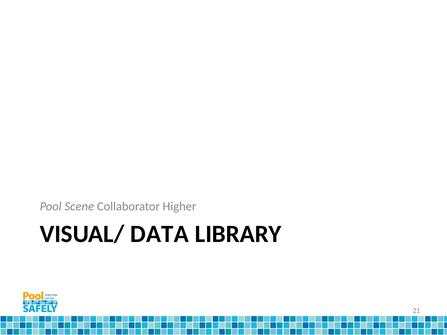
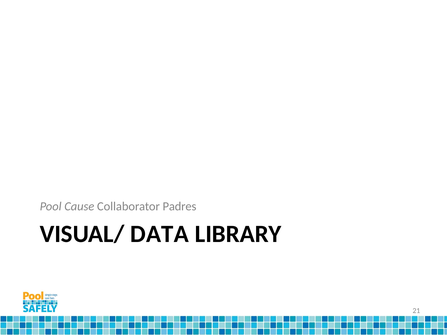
Scene: Scene -> Cause (79, 207)
Higher: Higher -> Padres (180, 207)
